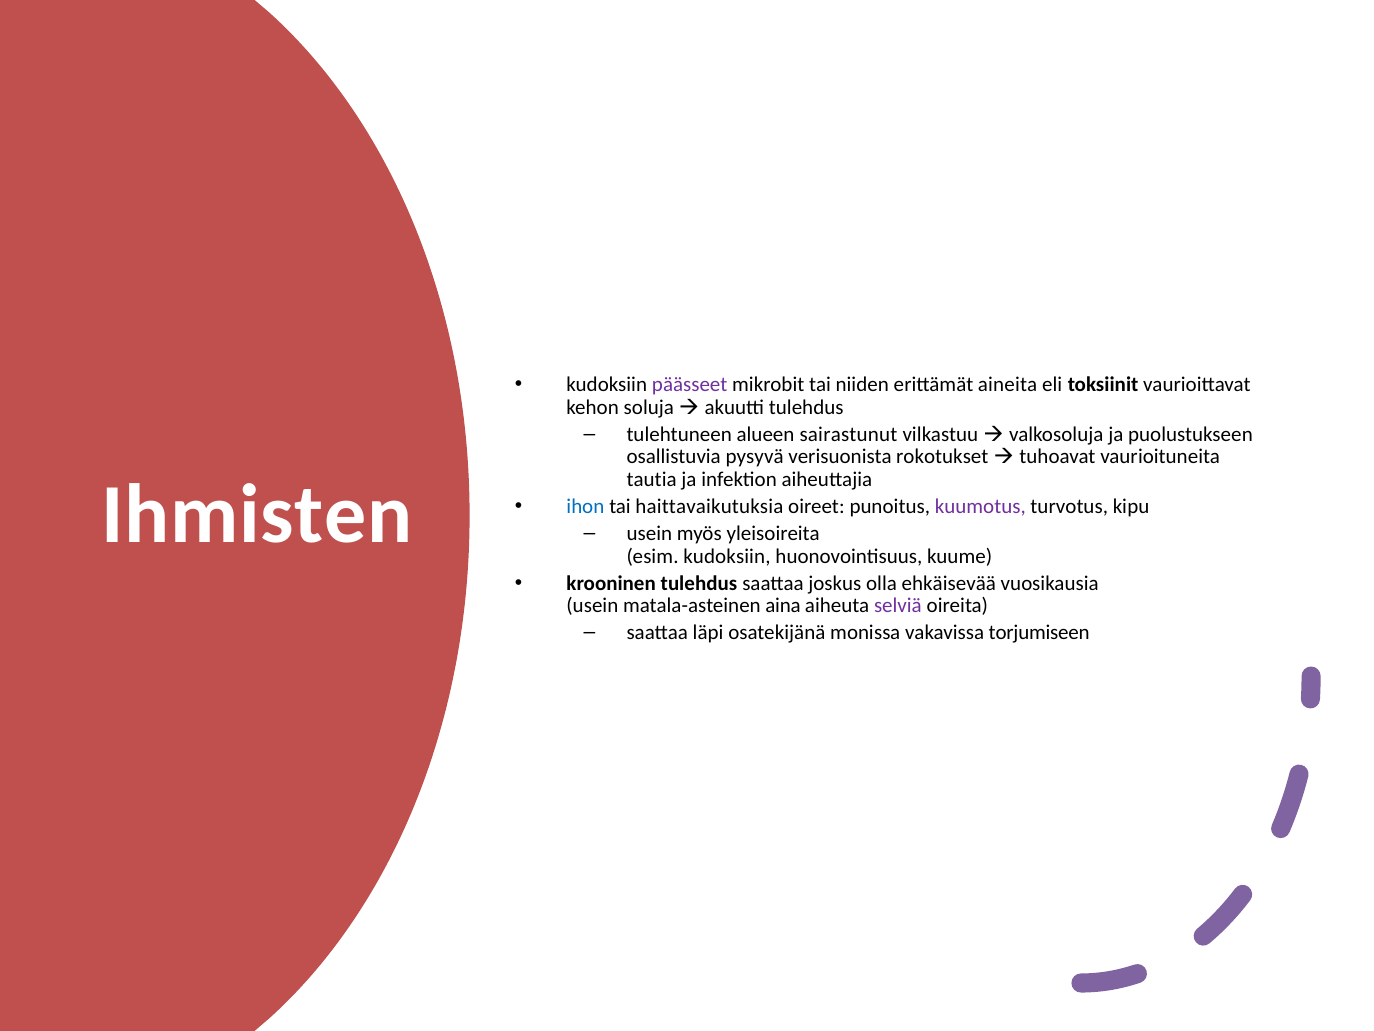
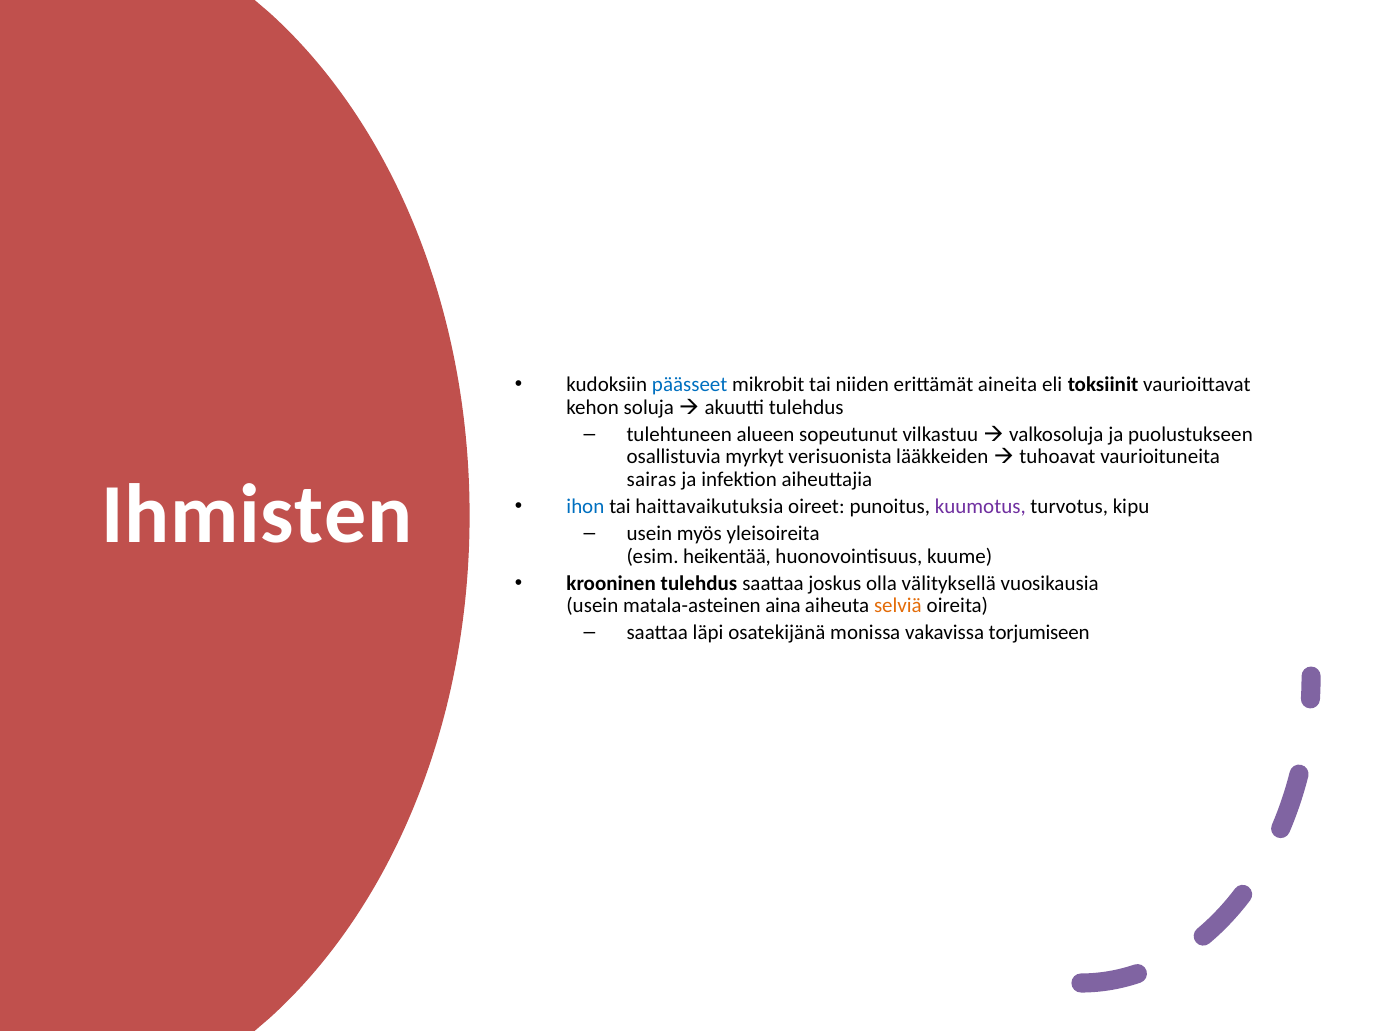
päässeet colour: purple -> blue (690, 384)
sairastunut: sairastunut -> sopeutunut (849, 434)
pysyvä: pysyvä -> myrkyt (755, 457)
rokotukset: rokotukset -> lääkkeiden (942, 457)
tautia: tautia -> sairas (652, 479)
esim kudoksiin: kudoksiin -> heikentää (727, 556)
ehkäisevää: ehkäisevää -> välityksellä (949, 583)
selviä colour: purple -> orange (898, 606)
